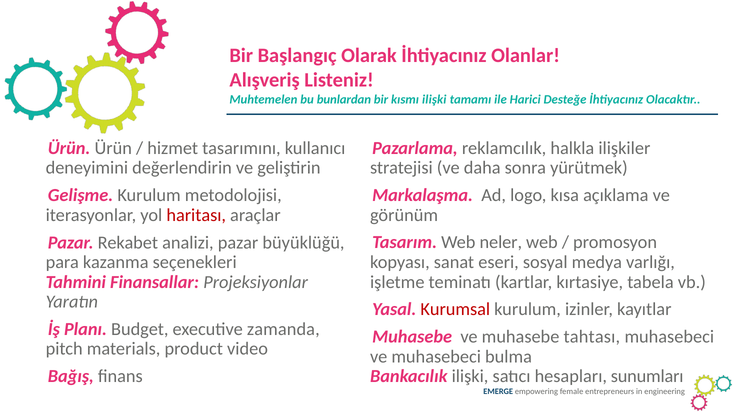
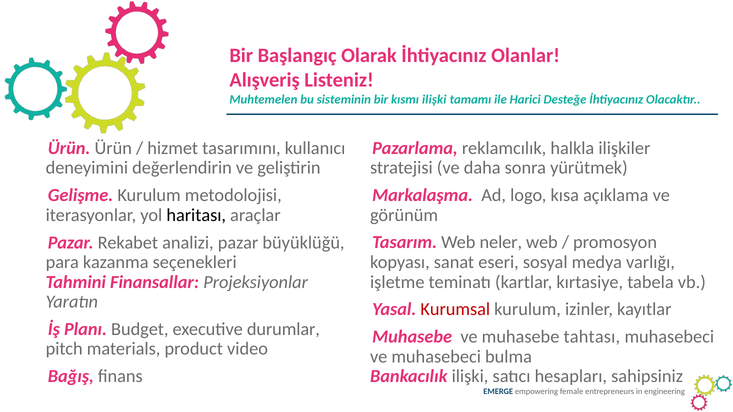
bunlardan: bunlardan -> sisteminin (344, 99)
haritası colour: red -> black (196, 215)
zamanda: zamanda -> durumlar (283, 329)
sunumları: sunumları -> sahipsiniz (647, 377)
